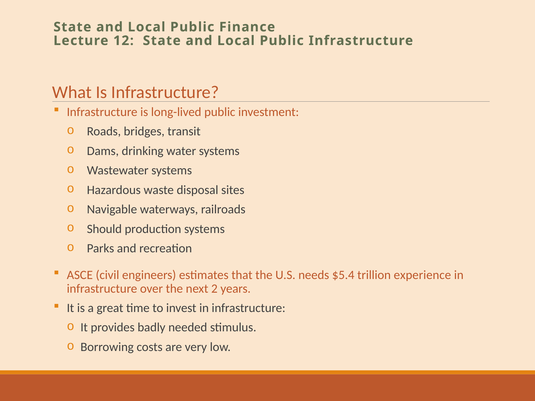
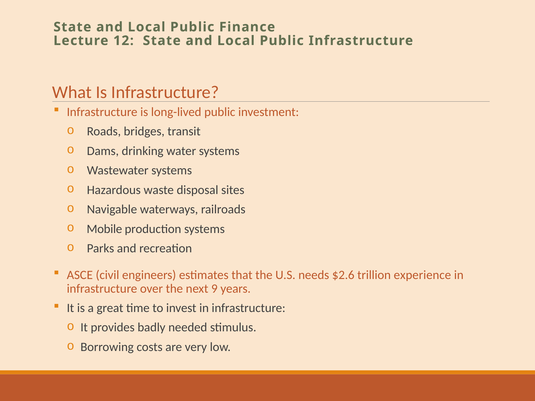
Should: Should -> Mobile (104, 229)
$5.4: $5.4 -> $2.6 (343, 275)
2: 2 -> 9 (214, 289)
